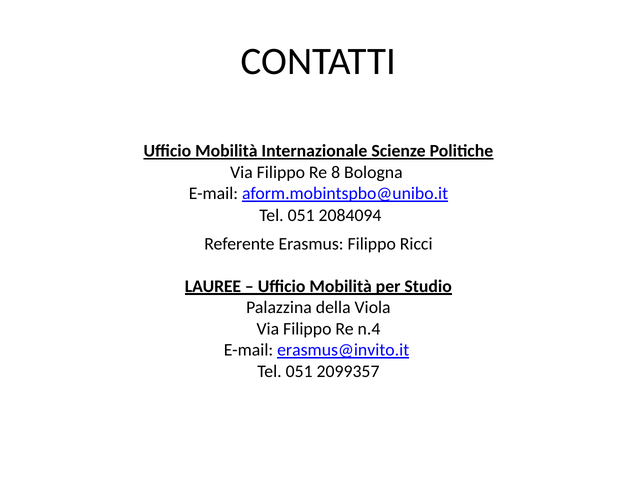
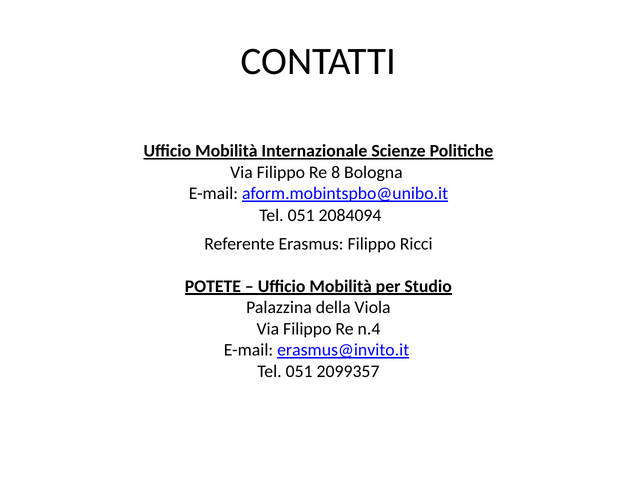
LAUREE: LAUREE -> POTETE (213, 287)
